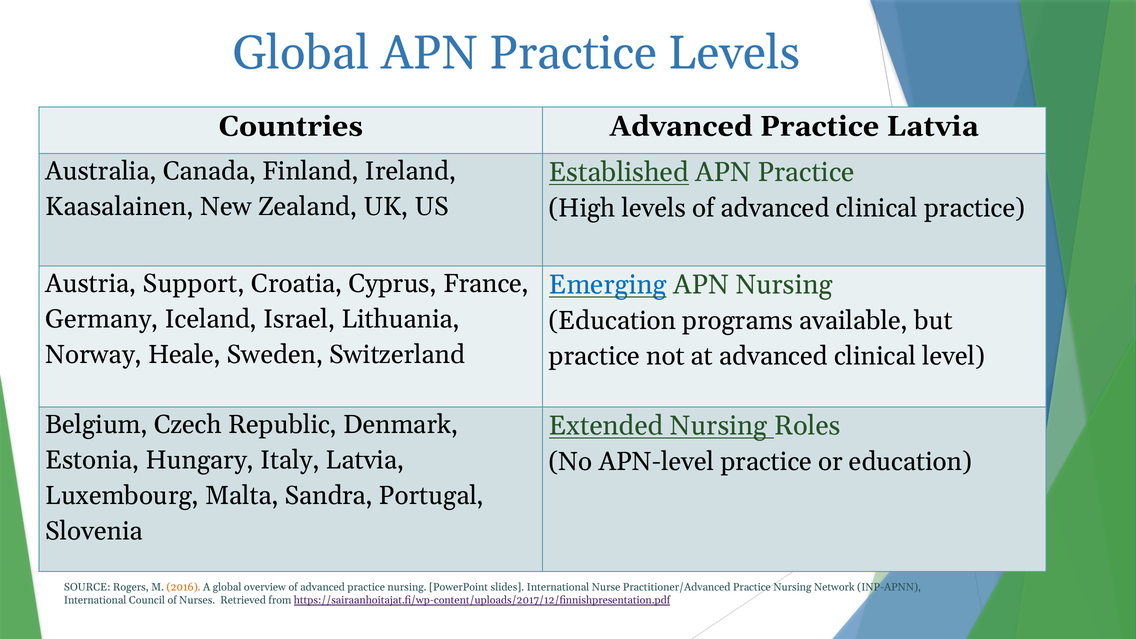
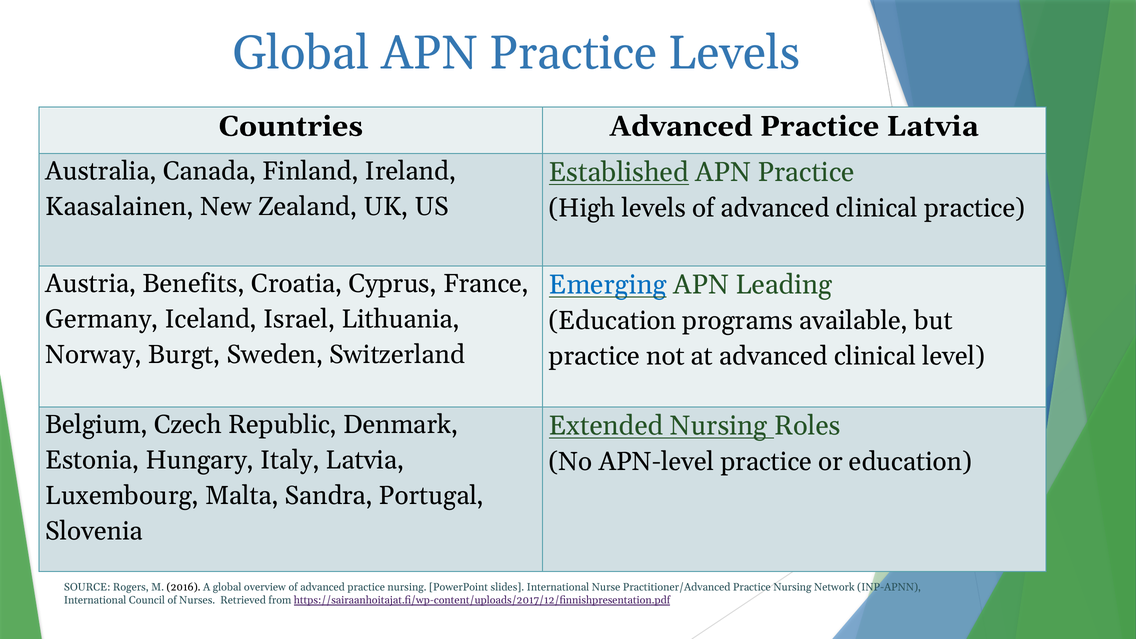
Support: Support -> Benefits (194, 284)
APN Nursing: Nursing -> Leading (784, 285)
Heale: Heale -> Burgt (184, 355)
2016 colour: orange -> black (184, 587)
